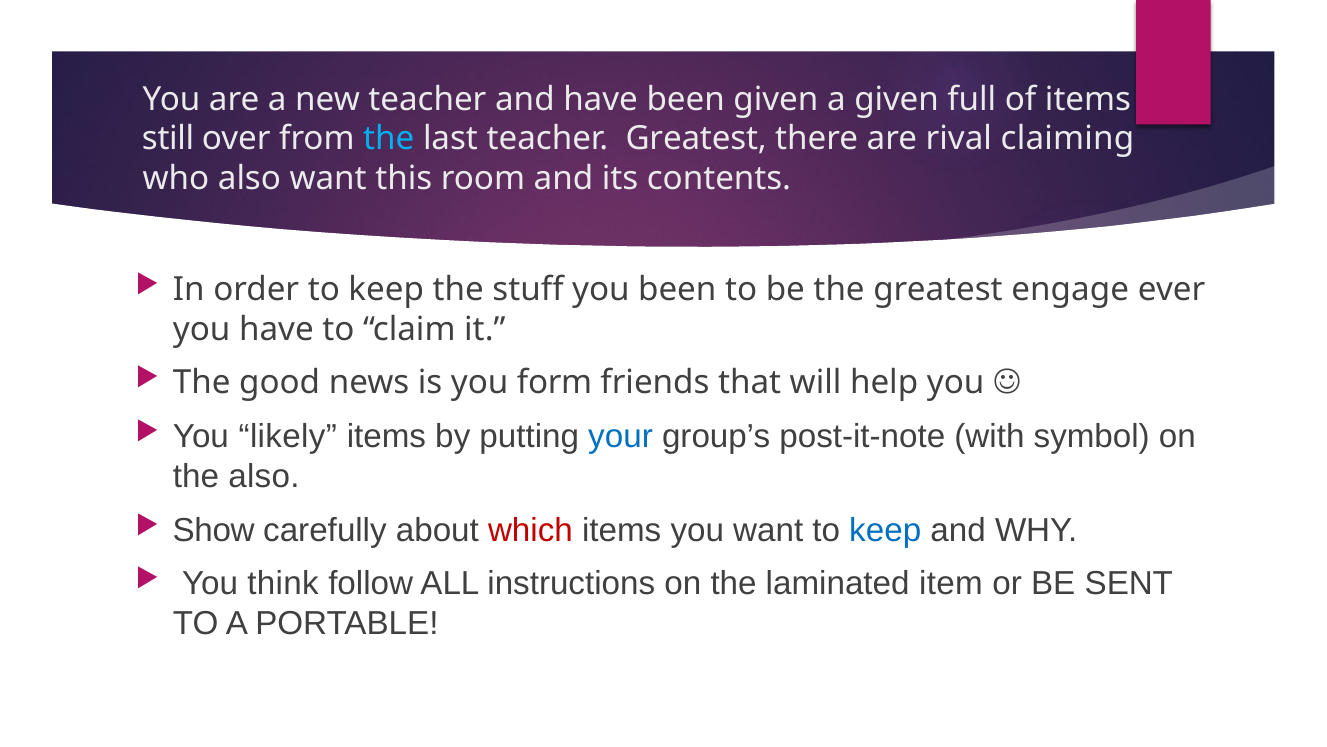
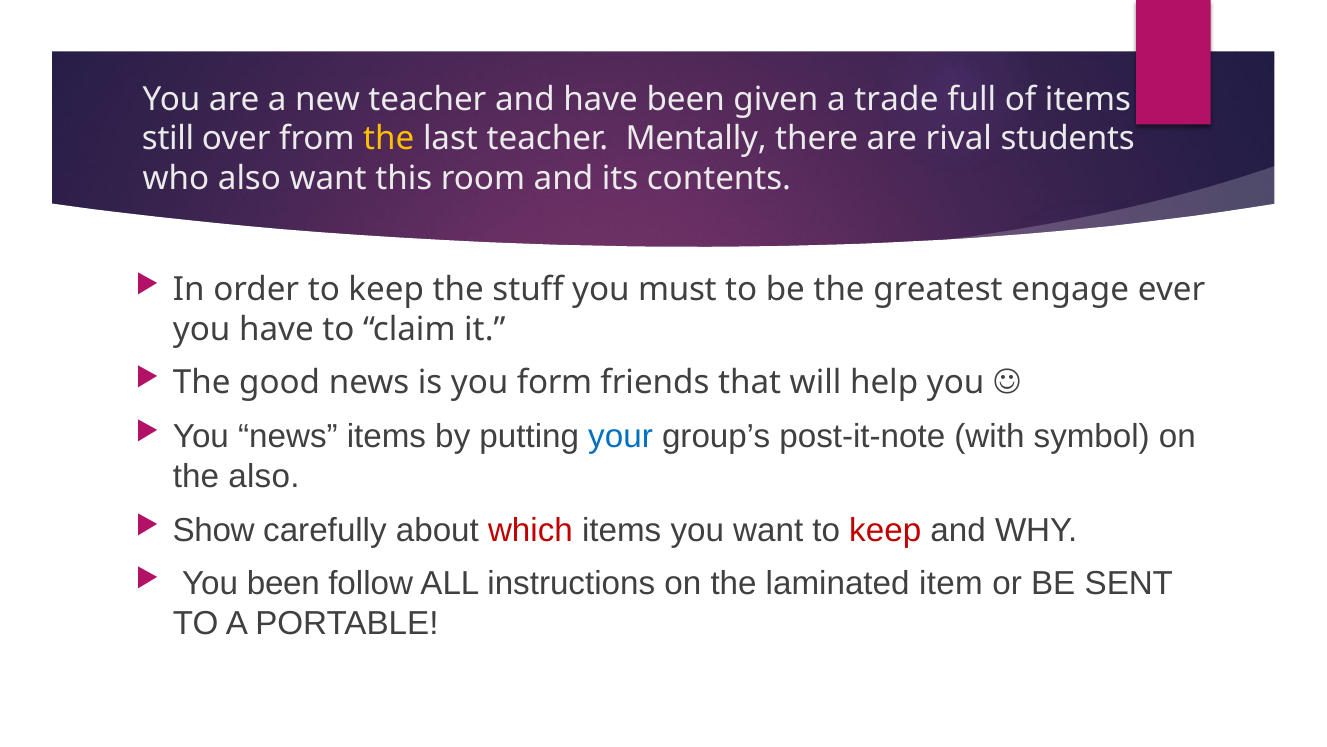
a given: given -> trade (896, 99)
the colour: light blue -> yellow (389, 139)
teacher Greatest: Greatest -> Mentally (696, 139)
claiming: claiming -> students (1068, 139)
you been: been -> must (677, 289)
You likely: likely -> news (288, 436)
keep colour: blue -> red (885, 530)
You think: think -> been (283, 583)
